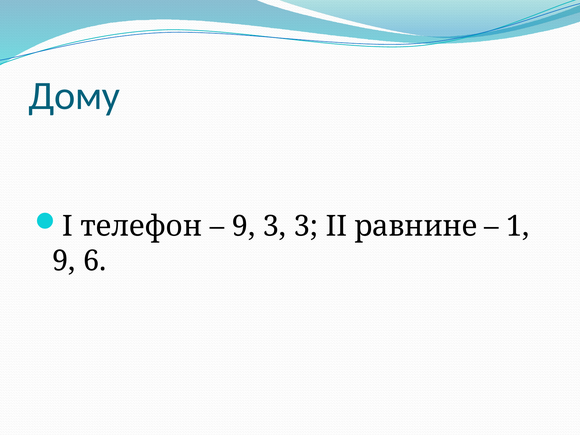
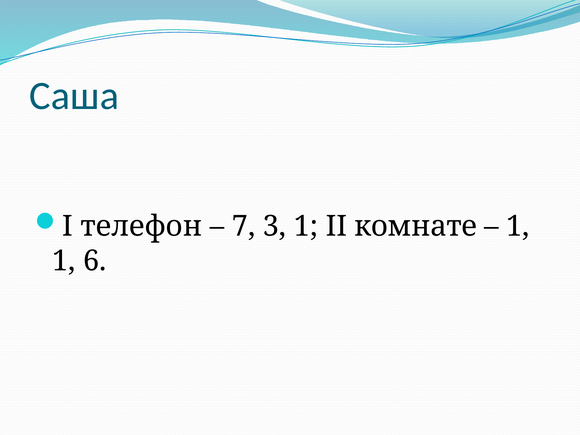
Дому: Дому -> Саша (74, 96)
9: 9 -> 7 (244, 226)
3 3: 3 -> 1 (306, 226)
равнине: равнине -> комнате (416, 226)
9: 9 -> 1 (64, 261)
